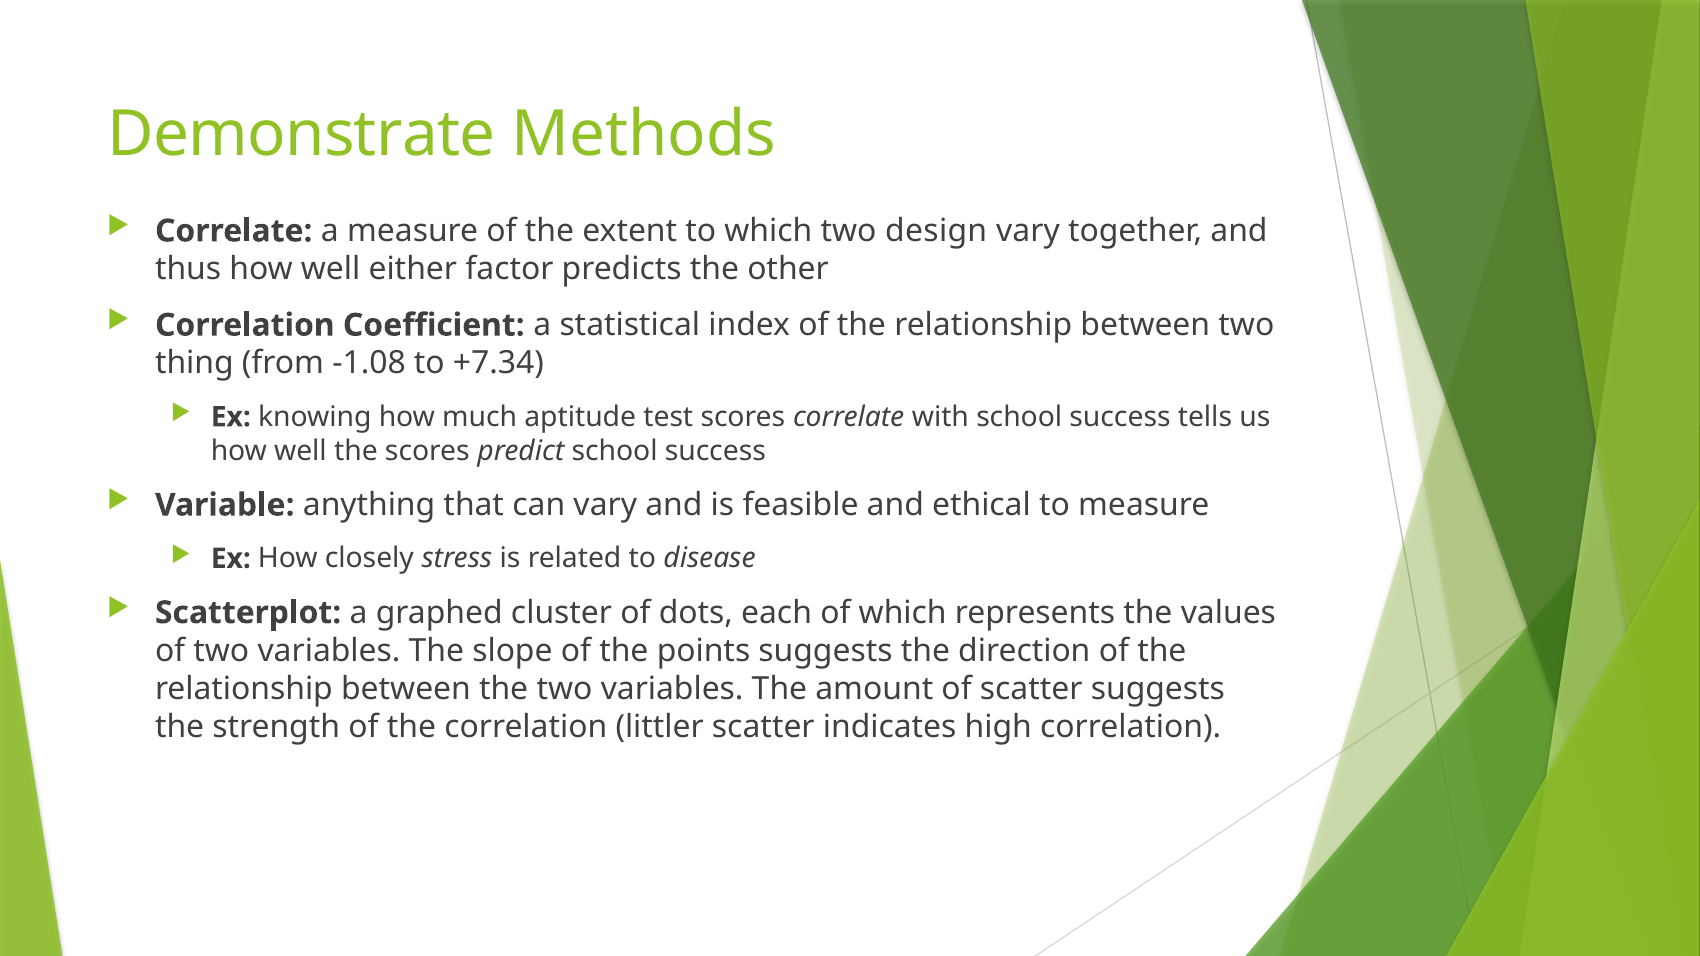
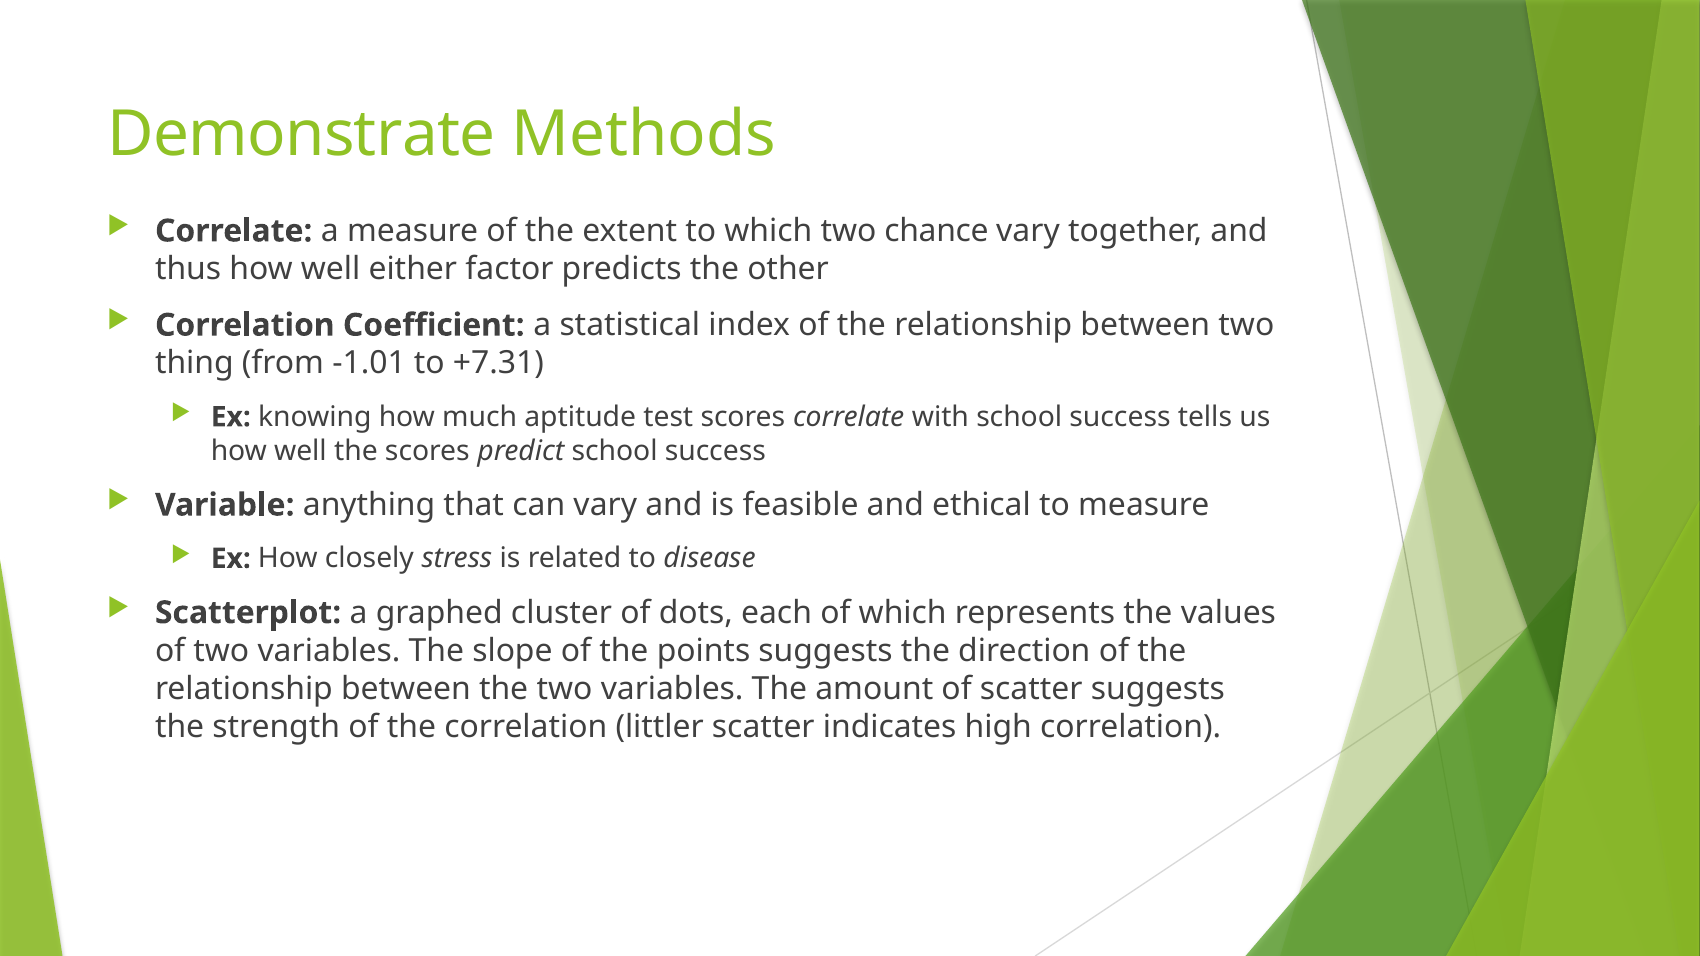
design: design -> chance (937, 231)
-1.08: -1.08 -> -1.01 (369, 363)
+7.34: +7.34 -> +7.31 (498, 363)
